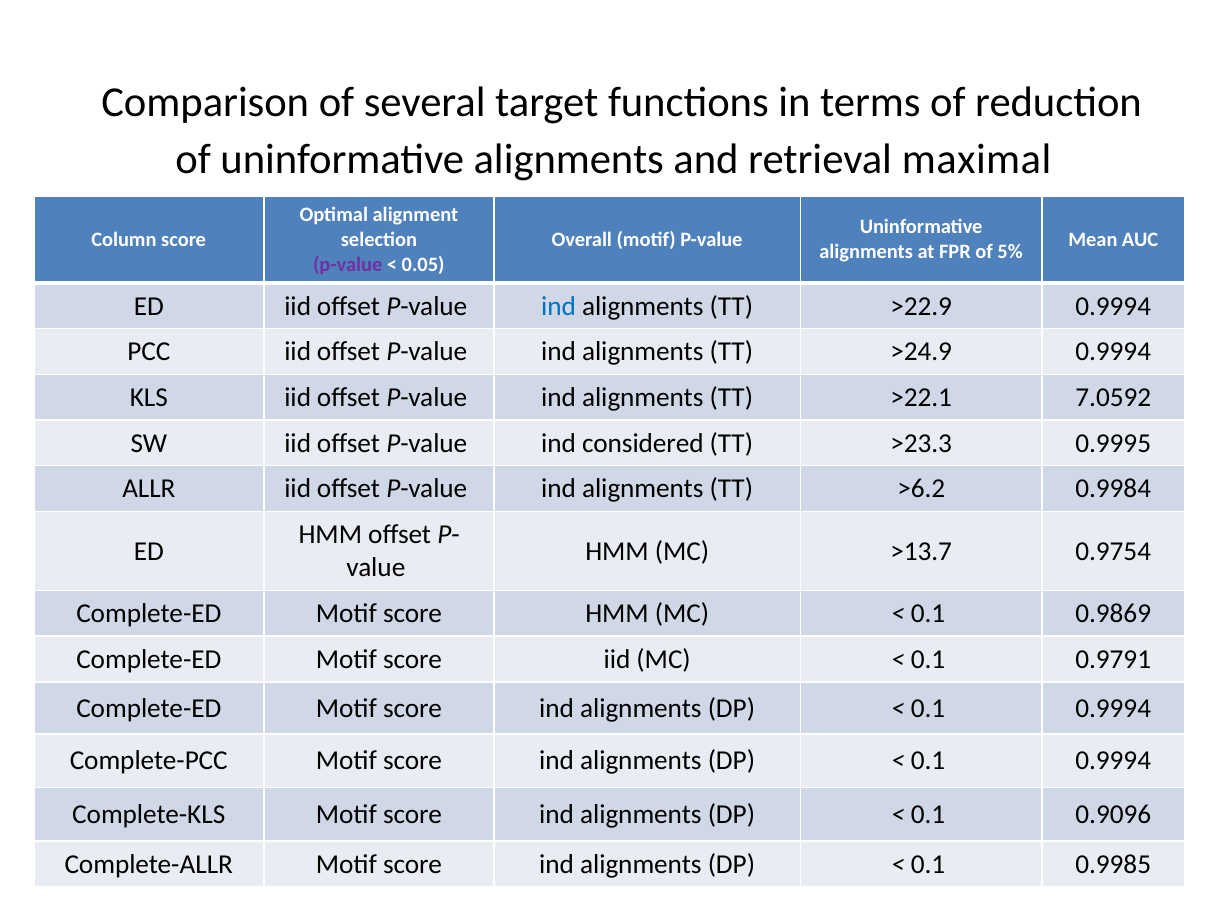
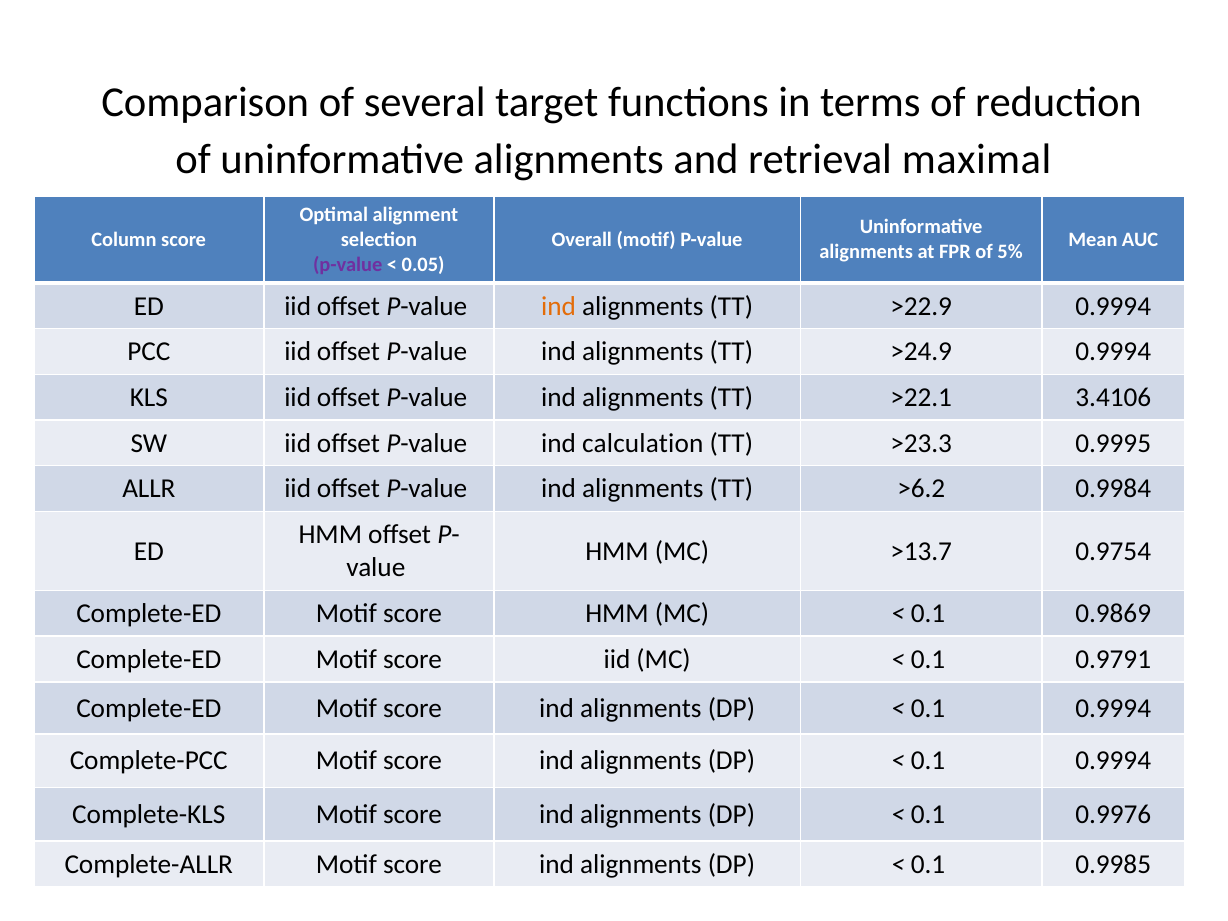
ind colour: blue -> orange (559, 306)
7.0592: 7.0592 -> 3.4106 (1113, 398)
considered: considered -> calculation (643, 443)
0.9096: 0.9096 -> 0.9976 (1113, 814)
